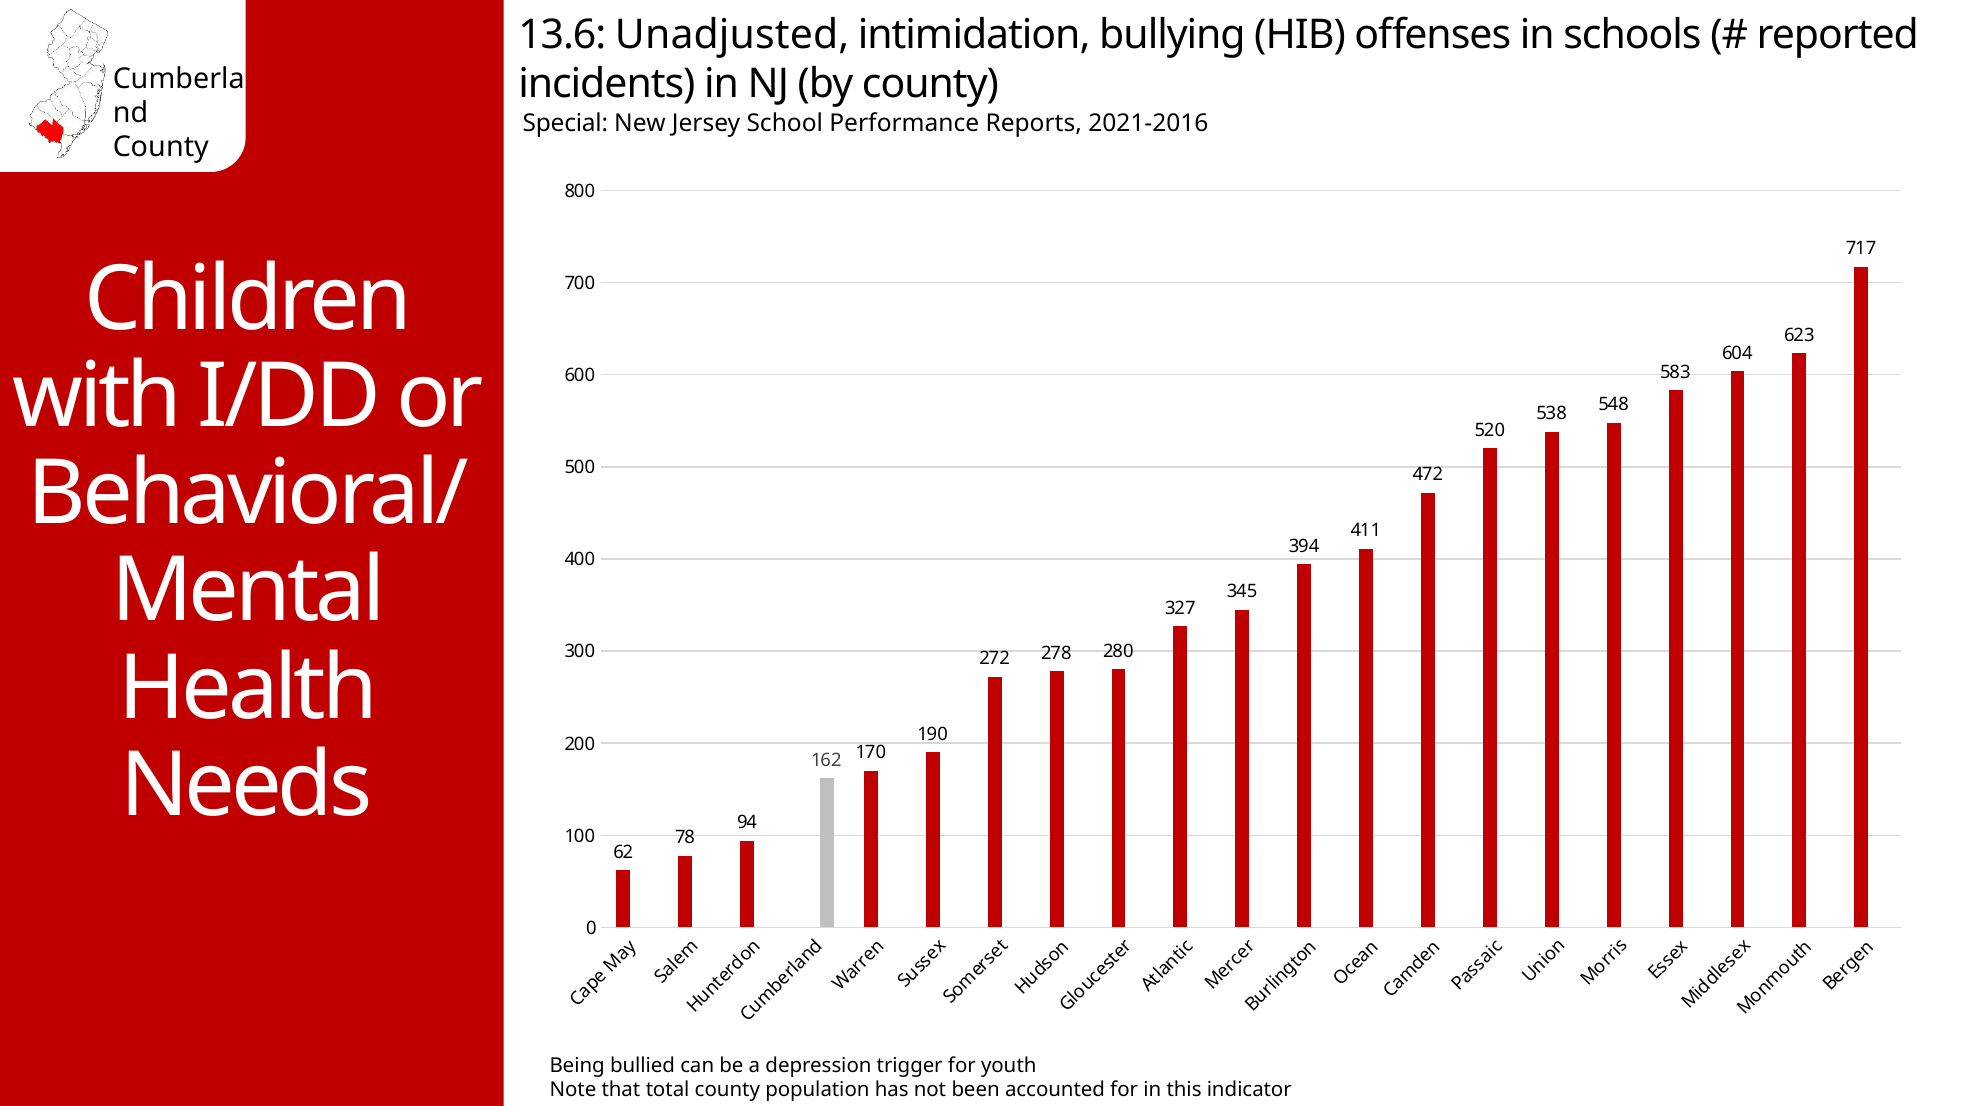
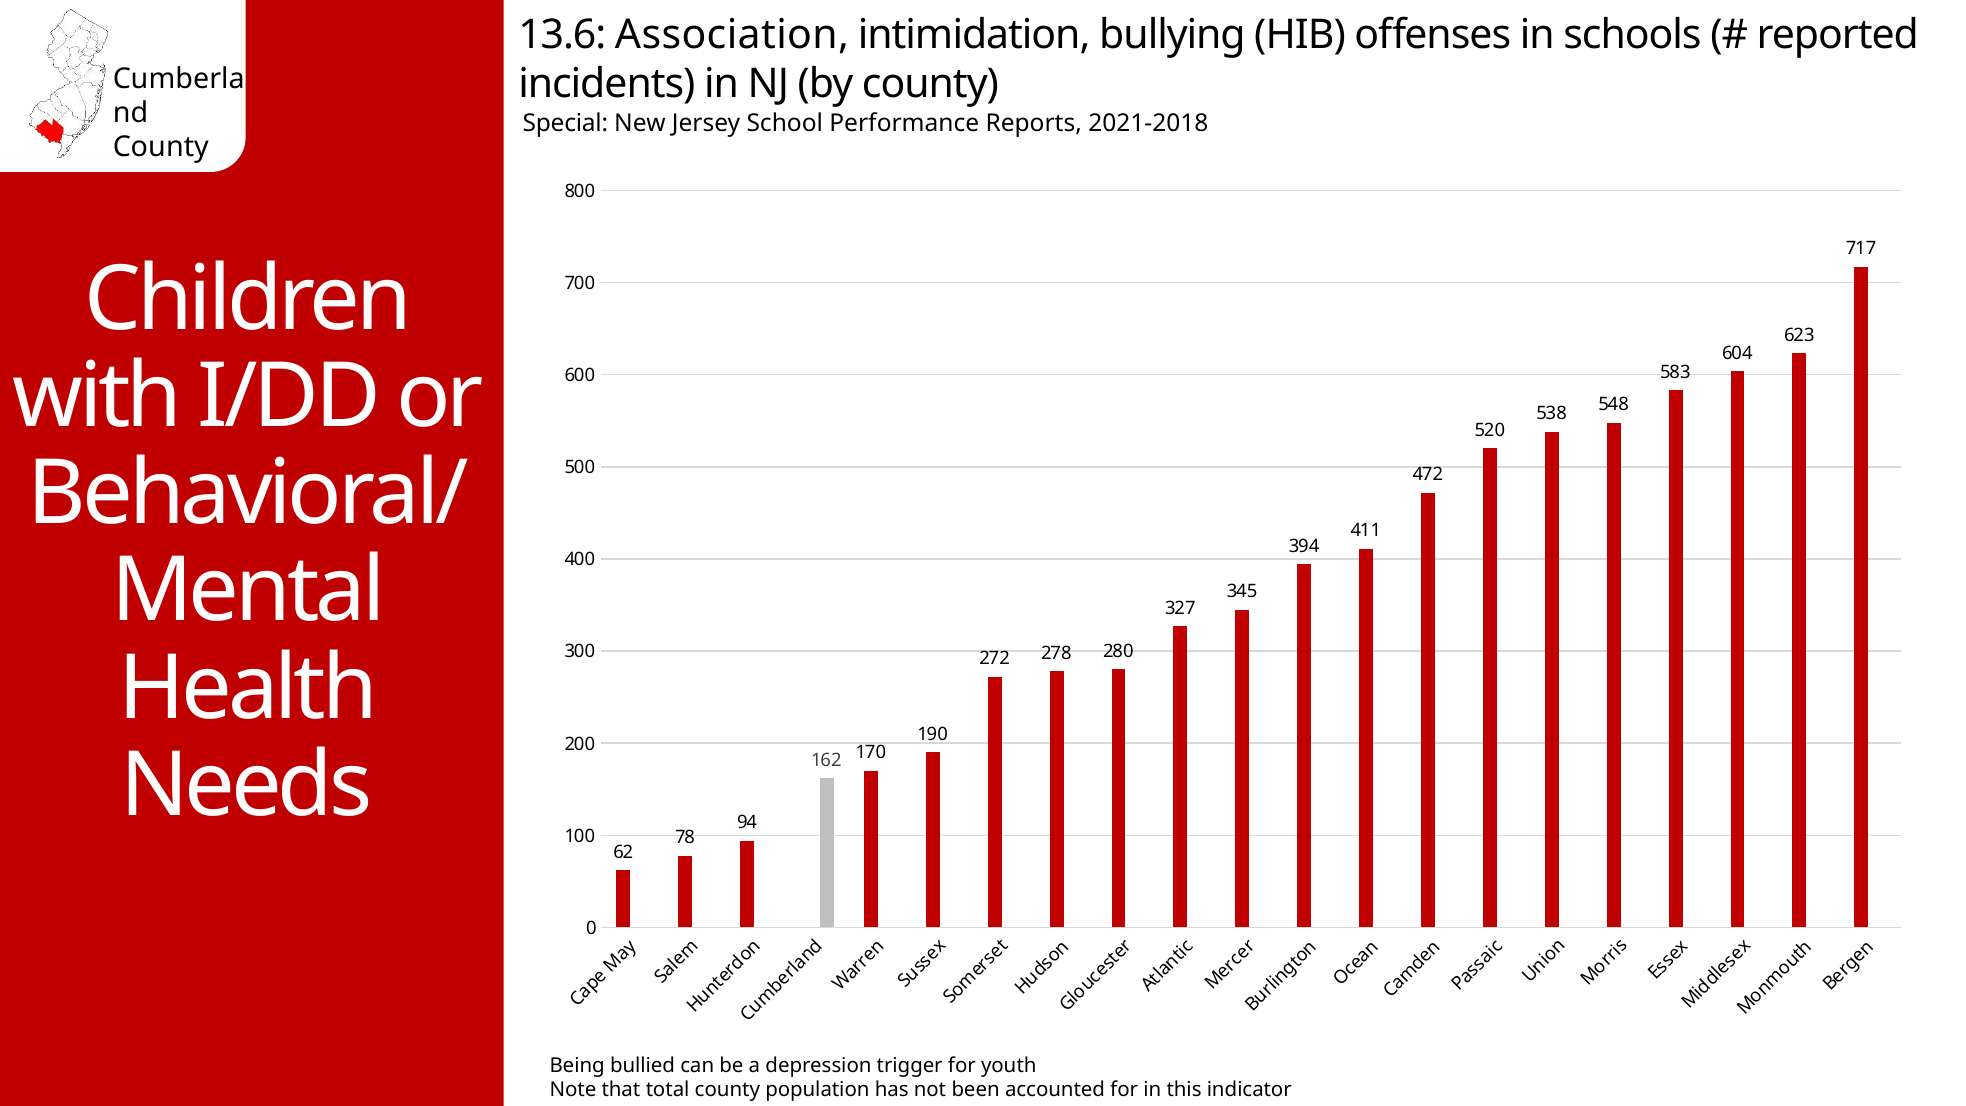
Unadjusted: Unadjusted -> Association (732, 35)
2021-2016: 2021-2016 -> 2021-2018 (1148, 124)
